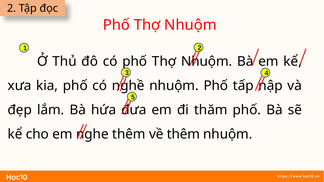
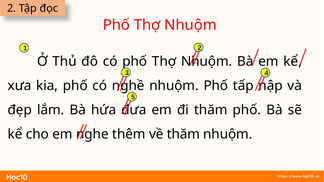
về thêm: thêm -> thăm (183, 134)
